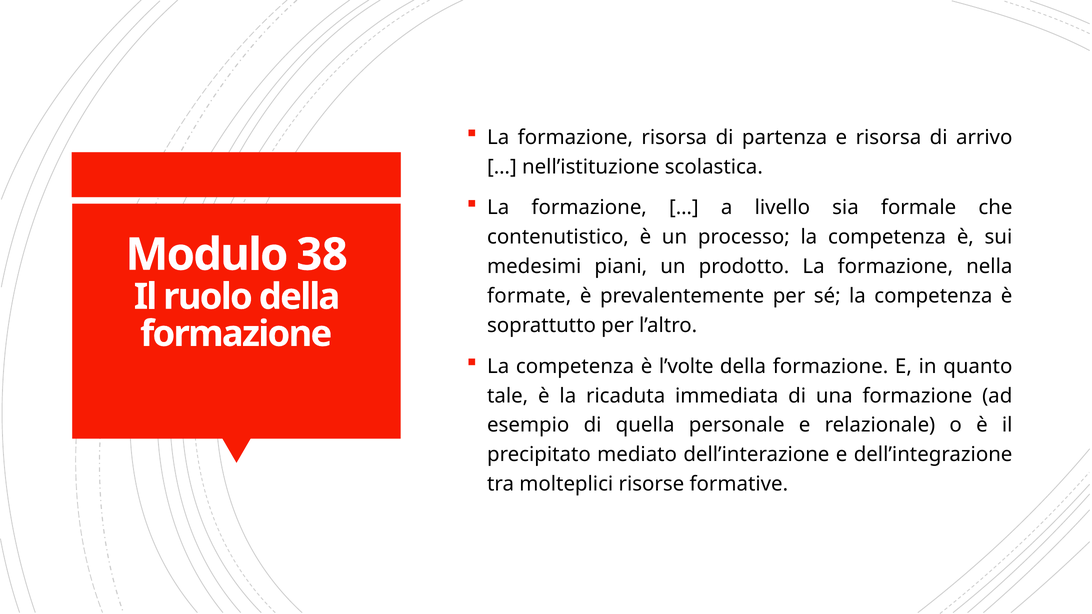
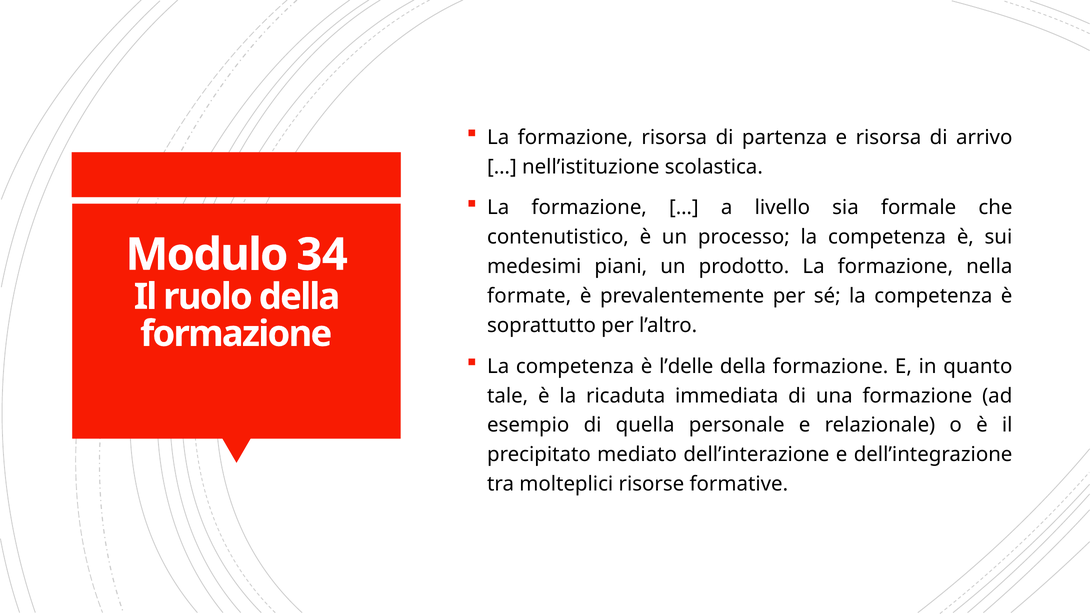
38: 38 -> 34 (322, 255)
l’volte: l’volte -> l’delle (686, 366)
